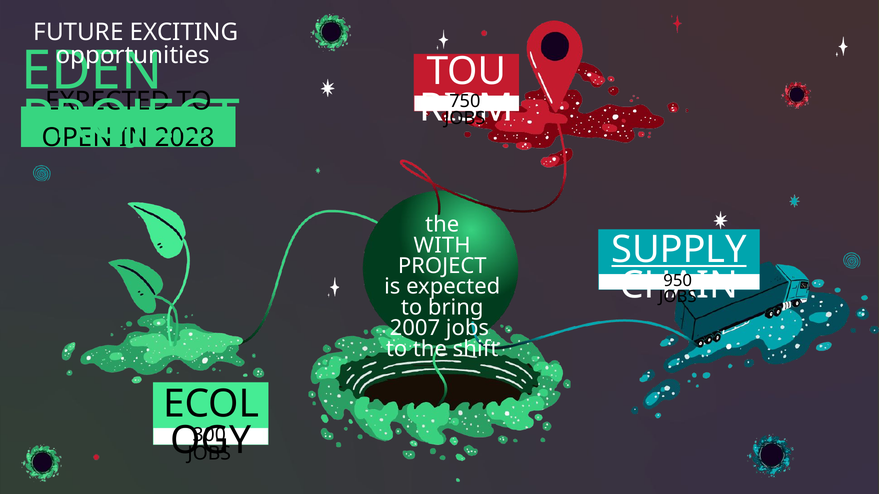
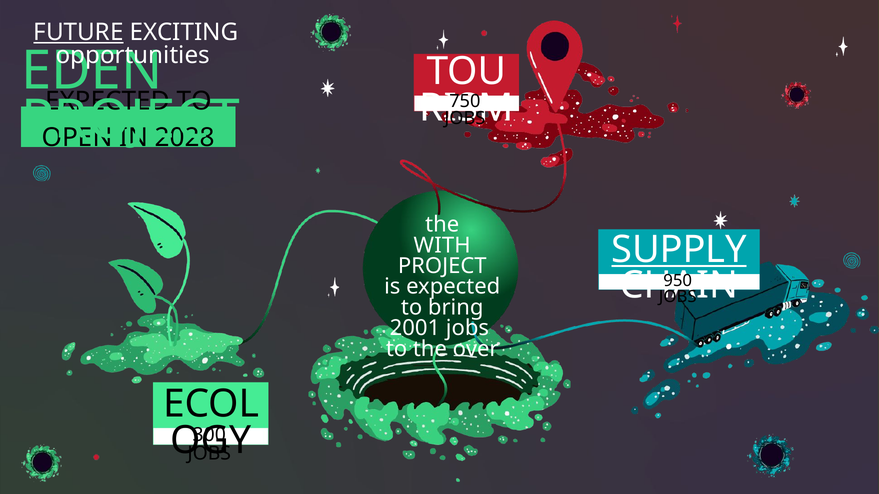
FUTURE underline: none -> present (78, 32)
2007: 2007 -> 2001 (415, 328)
shift: shift -> over (476, 349)
